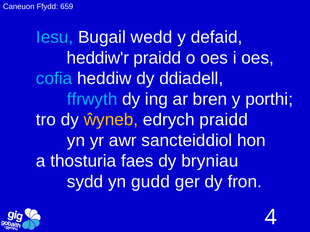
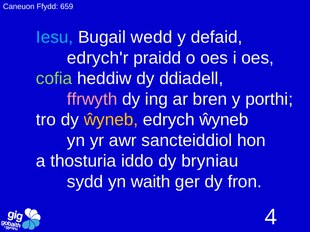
heddiw'r: heddiw'r -> edrych'r (98, 58)
cofia colour: light blue -> light green (54, 79)
ffrwyth colour: light blue -> pink (92, 99)
edrych praidd: praidd -> ŵyneb (224, 120)
faes: faes -> iddo (137, 161)
gudd: gudd -> waith (151, 182)
